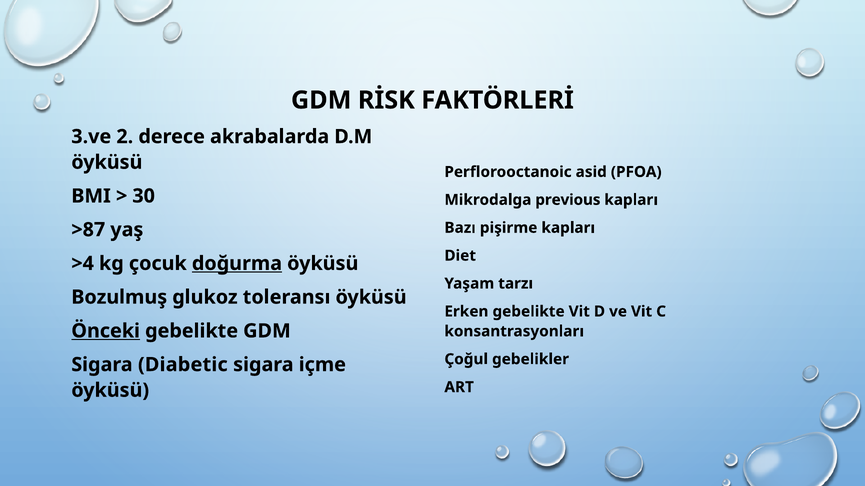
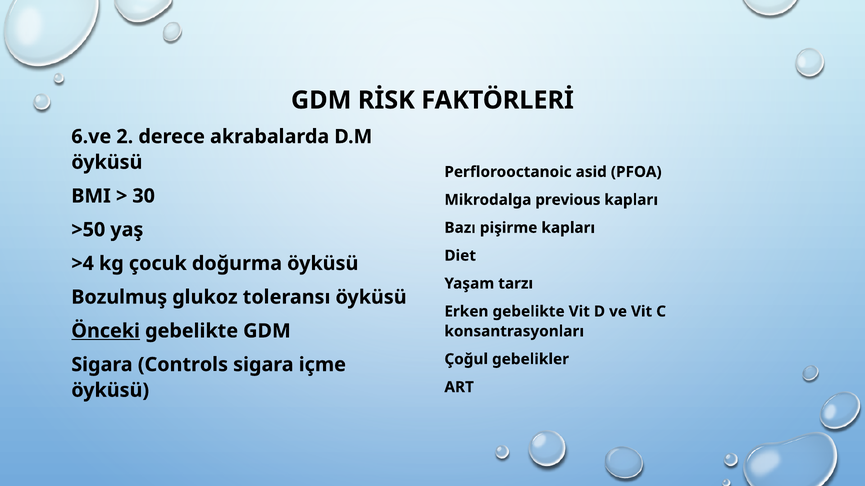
3.ve: 3.ve -> 6.ve (91, 137)
>87: >87 -> >50 (88, 230)
doğurma underline: present -> none (237, 264)
Diabetic: Diabetic -> Controls (183, 365)
